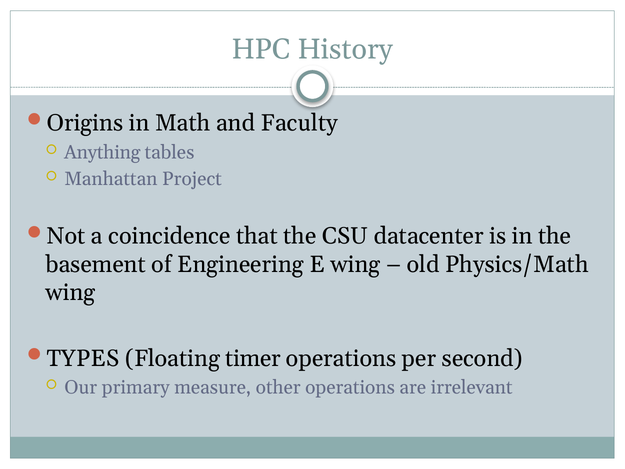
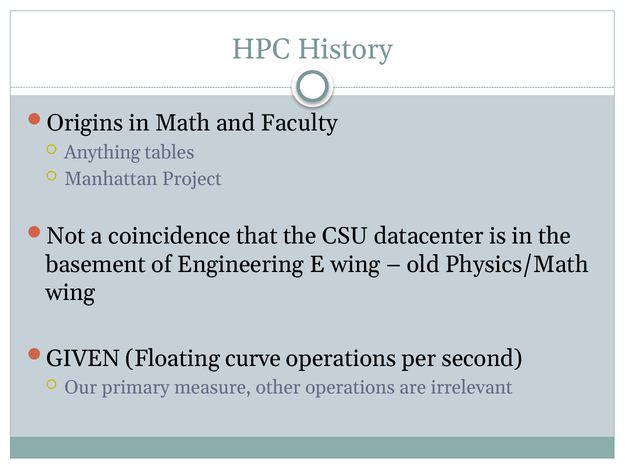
TYPES: TYPES -> GIVEN (83, 358)
timer: timer -> curve (253, 358)
